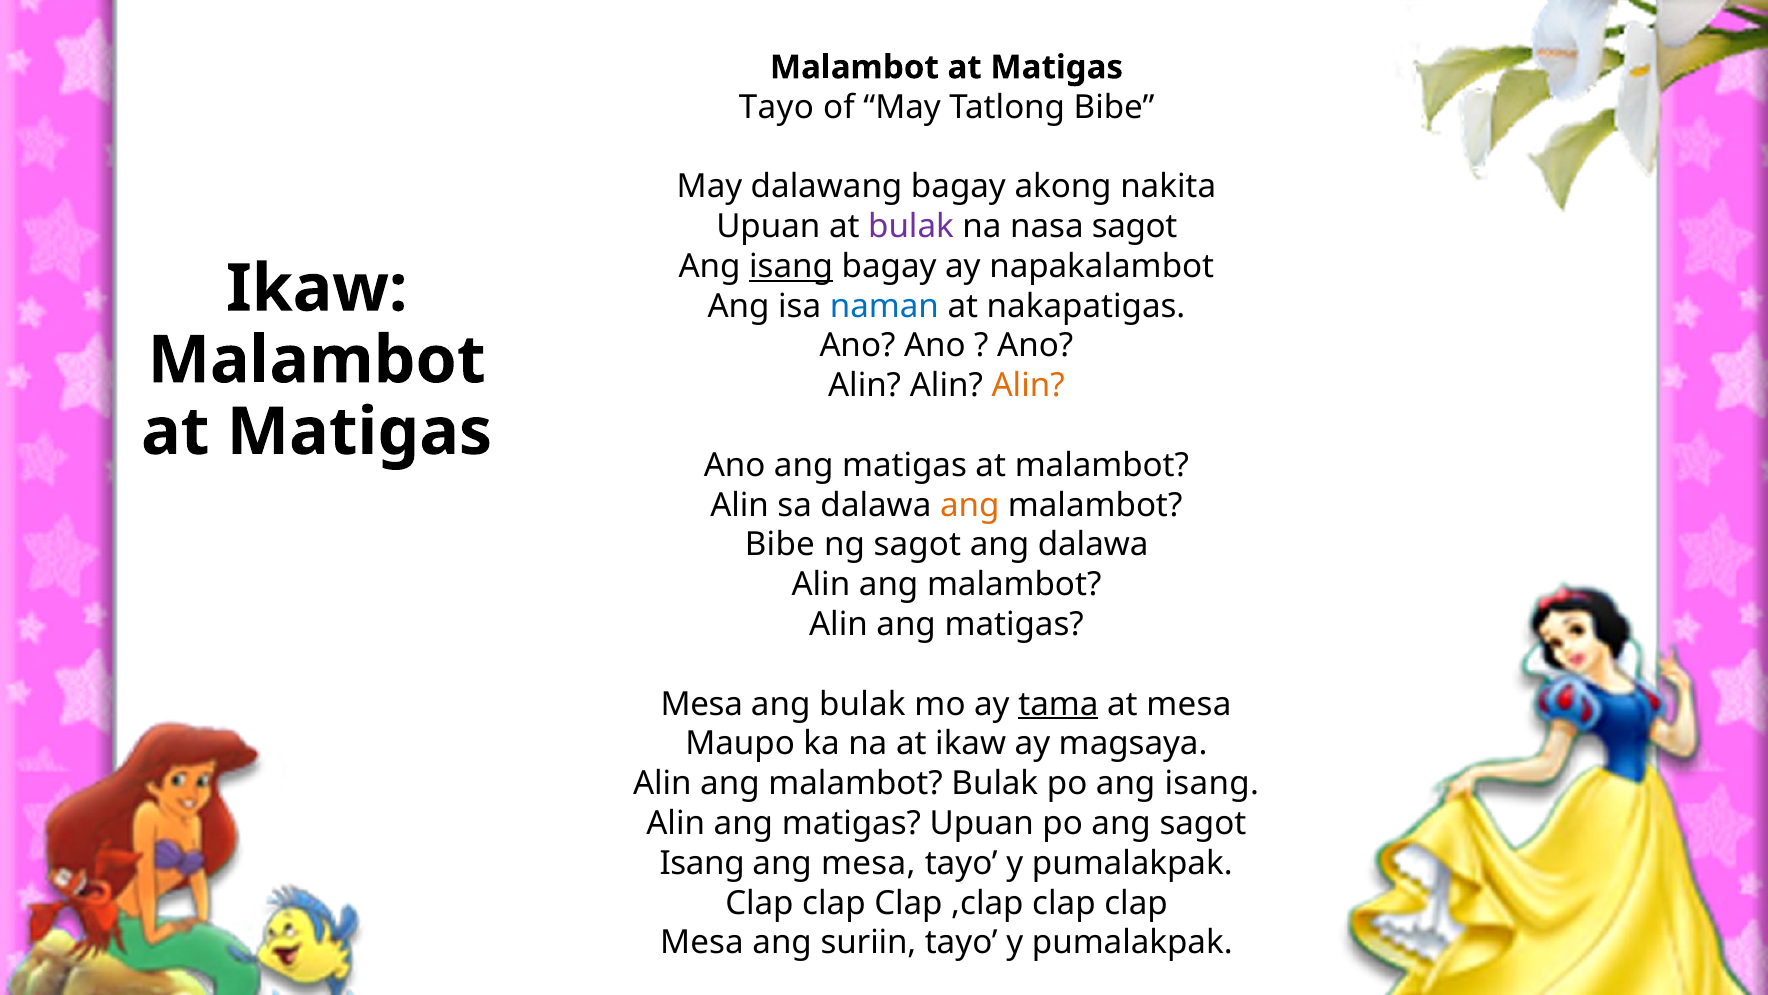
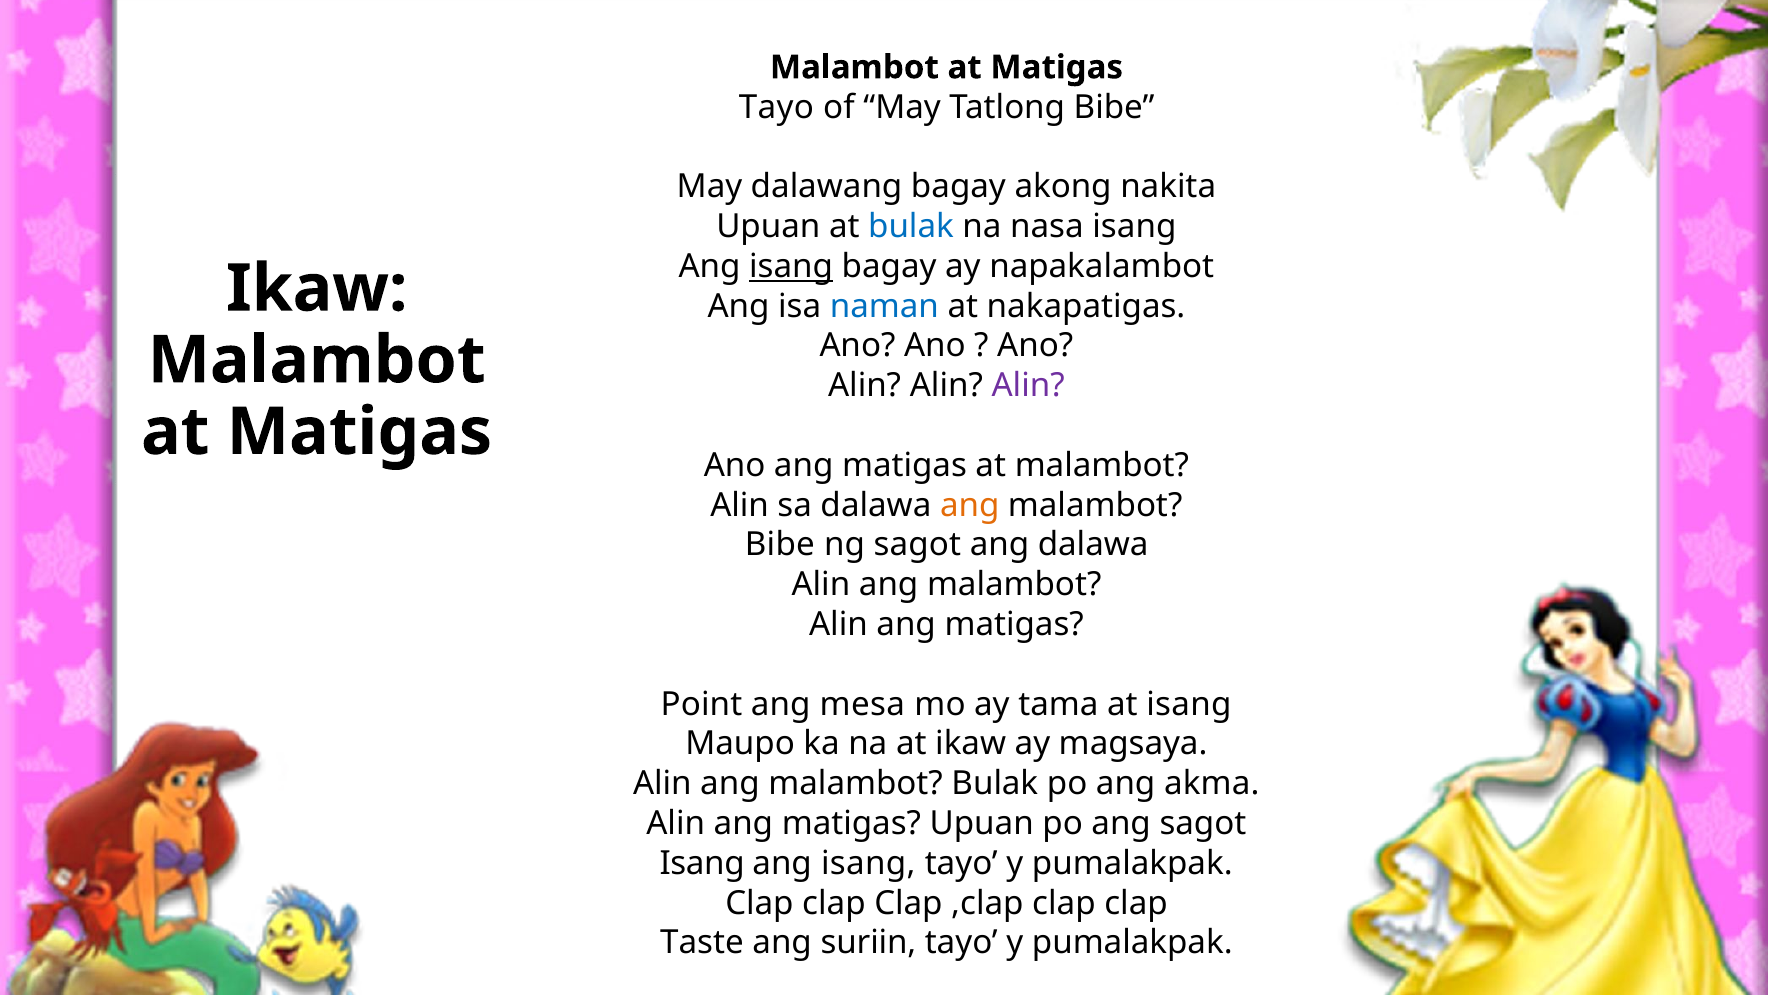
bulak colour: purple -> blue (911, 226)
nasa sagot: sagot -> isang (1134, 226)
Alin colour: orange -> purple (1028, 386)
Mesa: Mesa -> Point (702, 704)
ang bulak: bulak -> mesa (862, 704)
tama underline: present -> none (1058, 704)
at mesa: mesa -> isang (1189, 704)
po ang isang: isang -> akma (1212, 783)
mesa: mesa -> isang (868, 863)
Mesa: Mesa -> Taste (702, 943)
